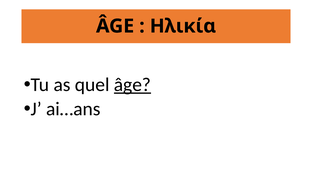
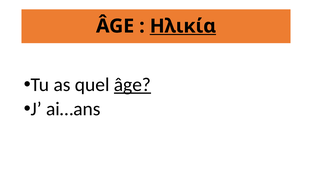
Ηλικία underline: none -> present (183, 26)
